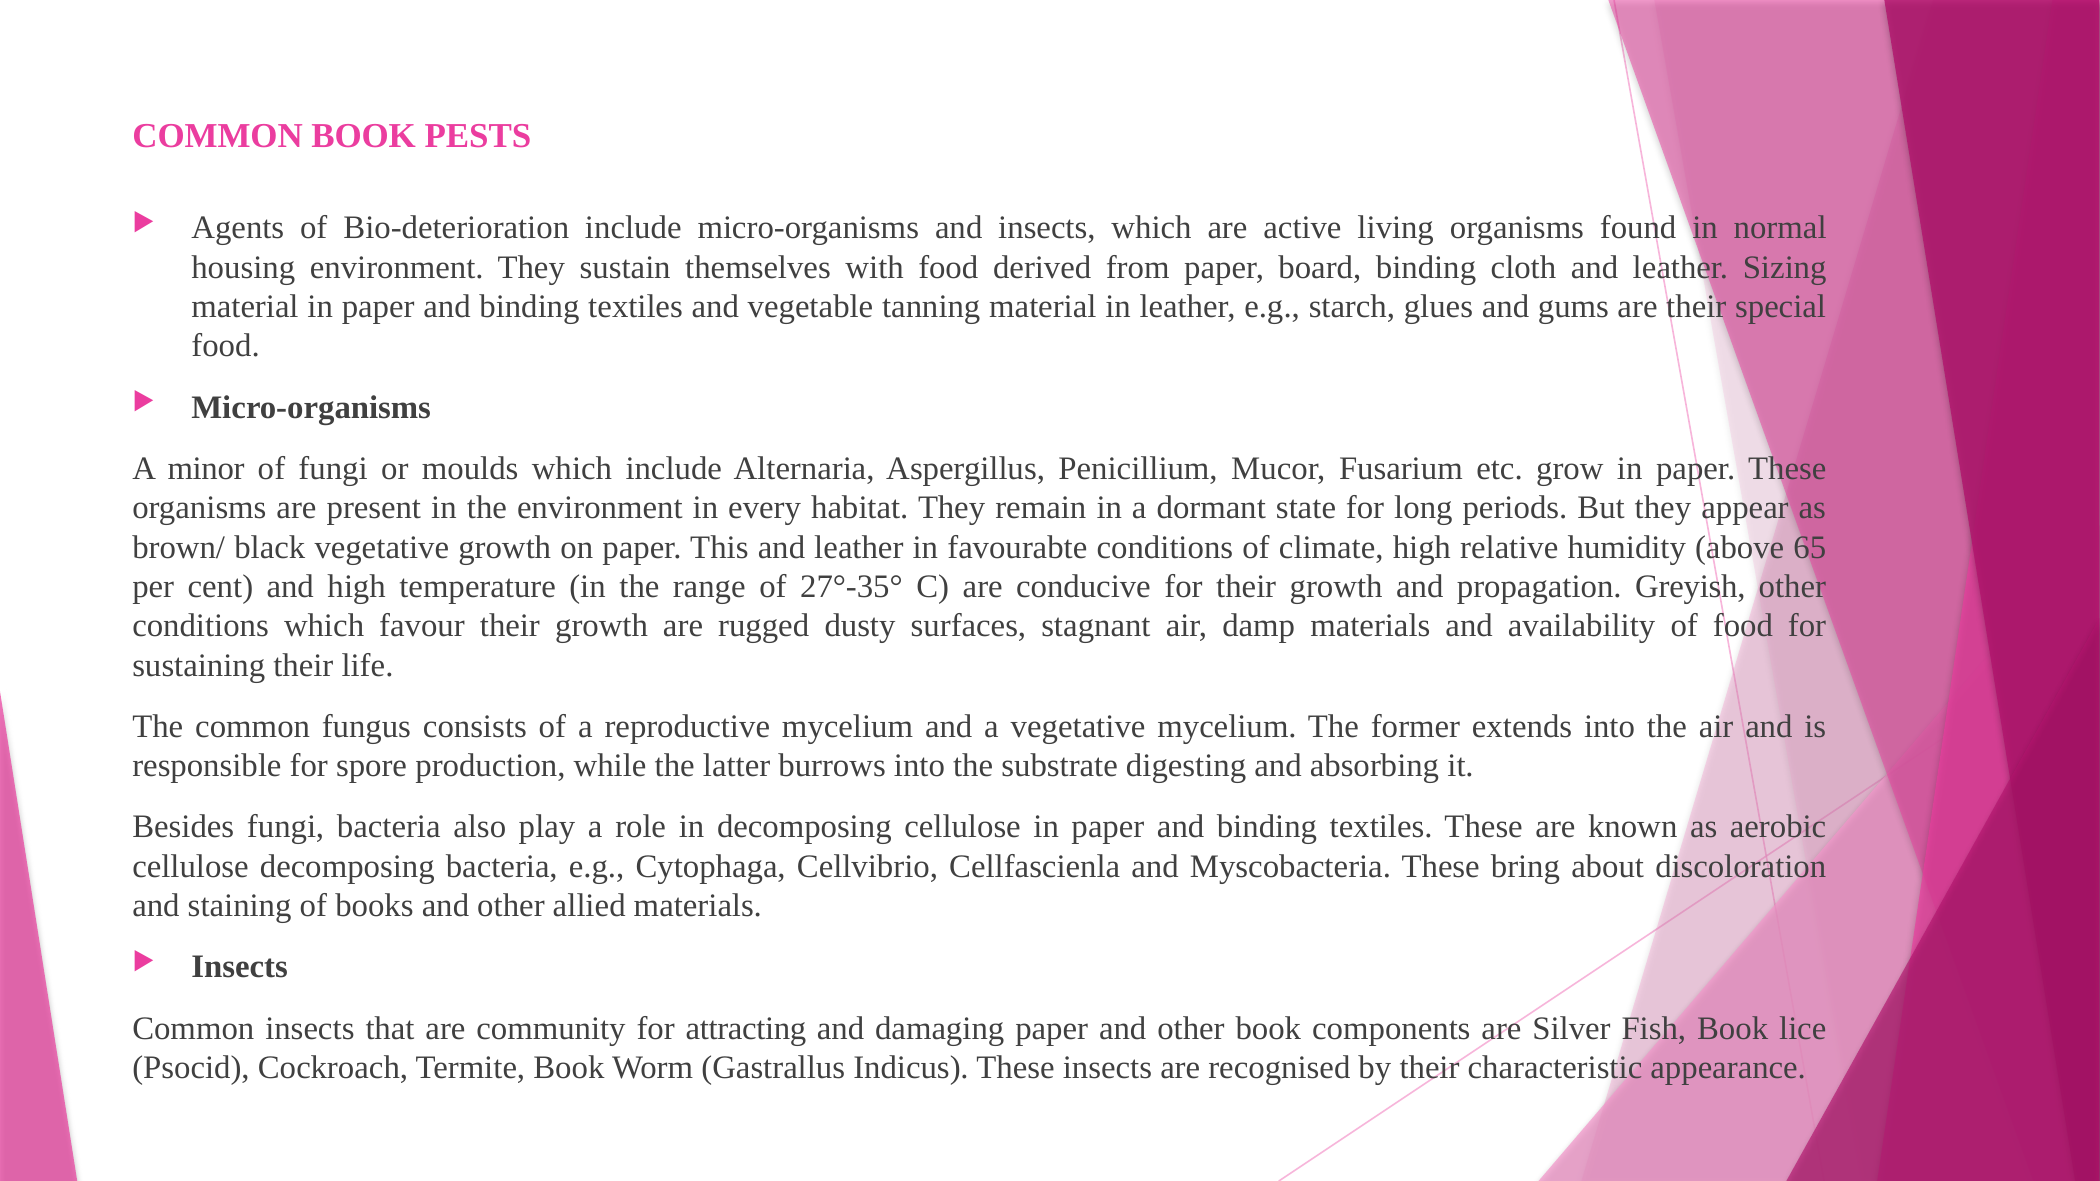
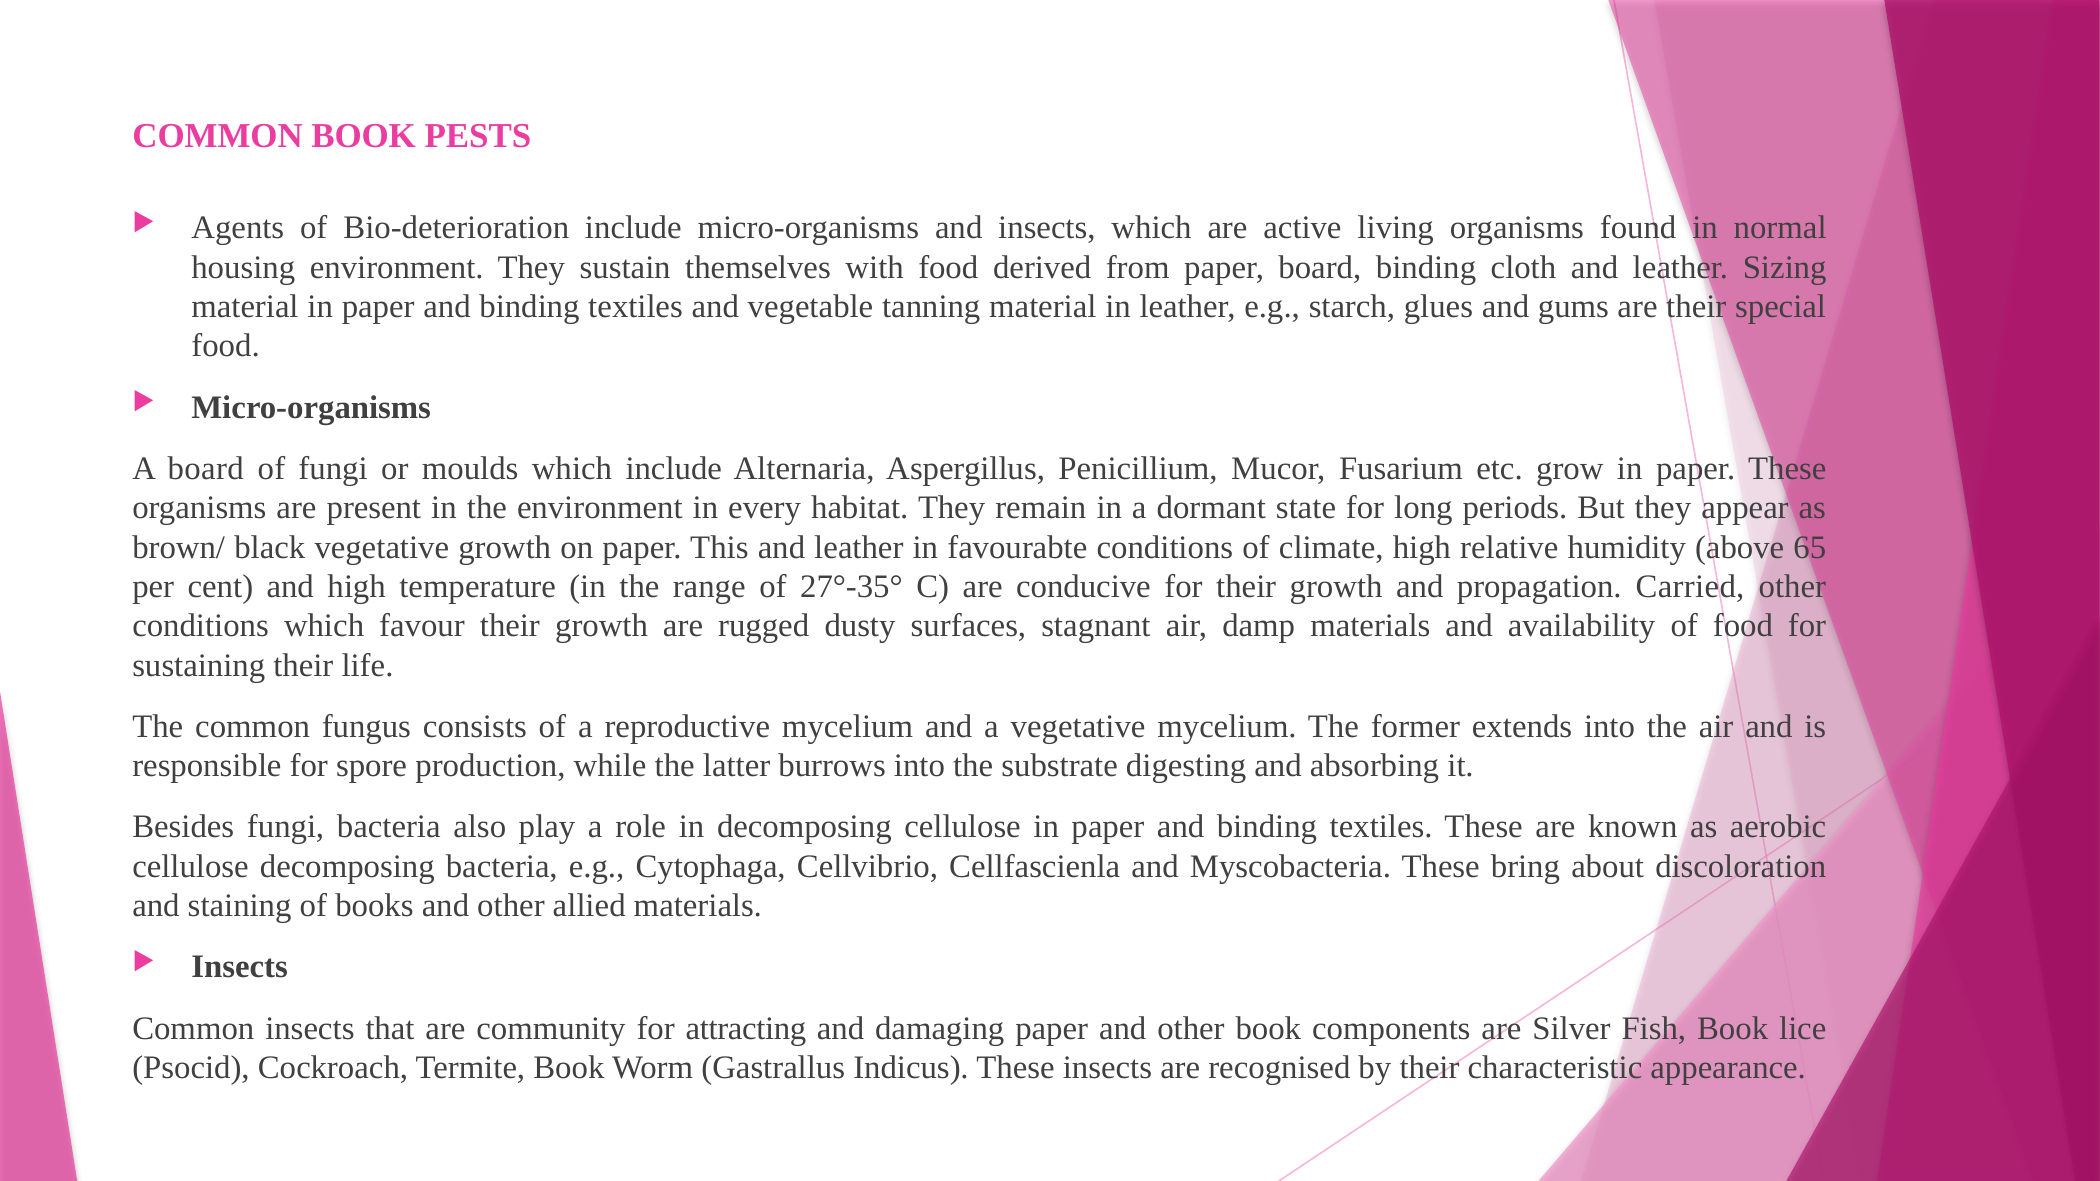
A minor: minor -> board (206, 469)
Greyish: Greyish -> Carried (1690, 587)
